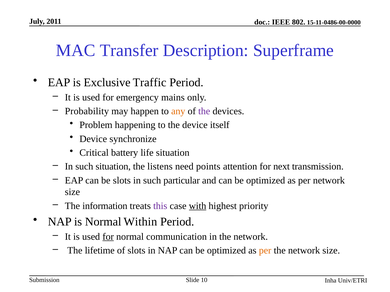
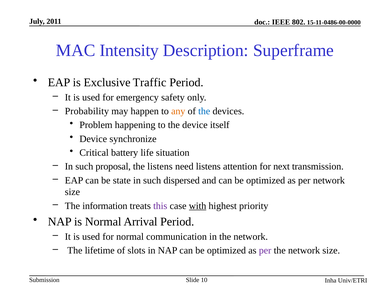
Transfer: Transfer -> Intensity (129, 51)
mains: mains -> safety (173, 97)
the colour: purple -> blue (204, 111)
such situation: situation -> proposal (113, 167)
need points: points -> listens (208, 167)
be slots: slots -> state (122, 181)
particular: particular -> dispersed (182, 181)
Within: Within -> Arrival (140, 222)
for underline: present -> none (108, 237)
per colour: orange -> purple (265, 251)
